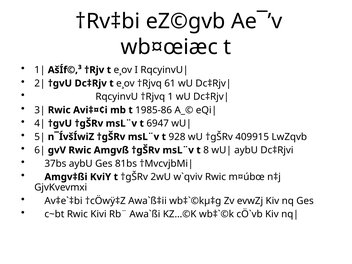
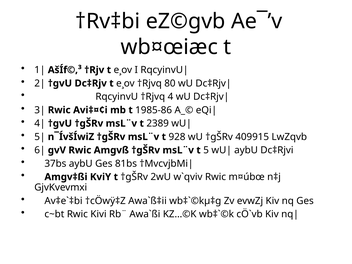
61: 61 -> 80 (170, 83)
1: 1 -> 4 (170, 97)
6947: 6947 -> 2389 (158, 123)
8: 8 -> 5 (206, 150)
